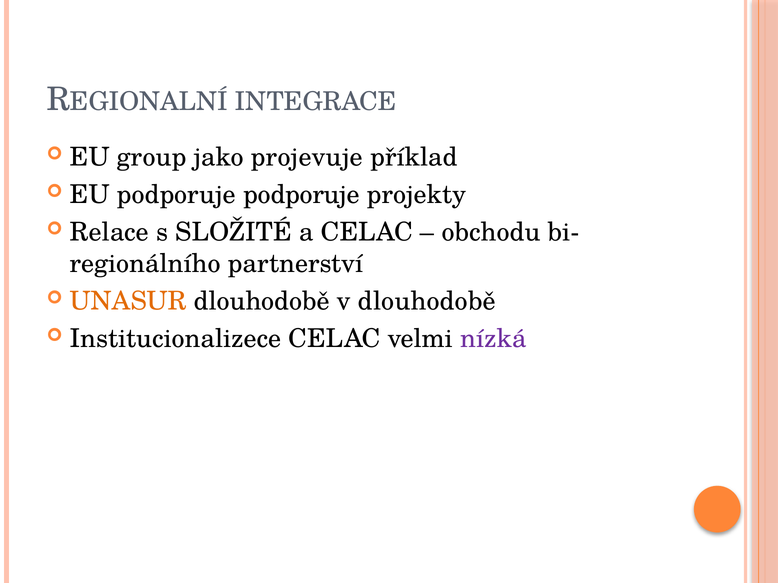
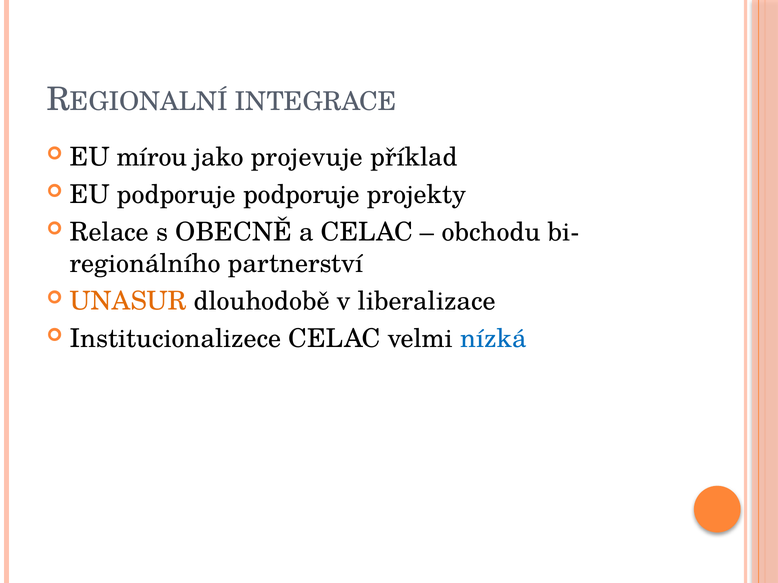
group: group -> mírou (152, 157)
SLOŽITÉ: SLOŽITÉ -> OBECNĚ (234, 233)
v dlouhodobě: dlouhodobě -> liberalizace (427, 301)
nízká colour: purple -> blue (494, 339)
